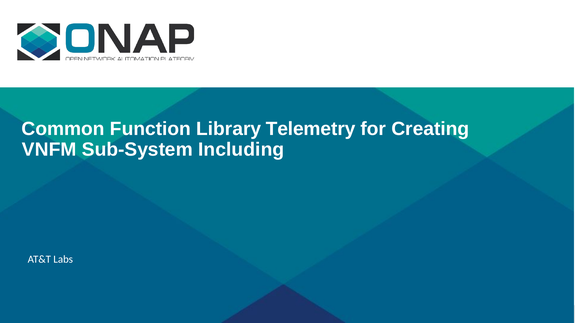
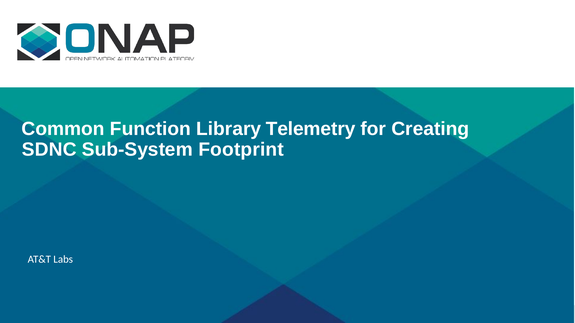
VNFM: VNFM -> SDNC (49, 150)
Including: Including -> Footprint (241, 150)
